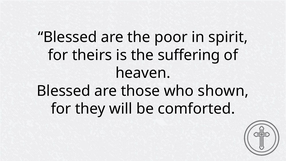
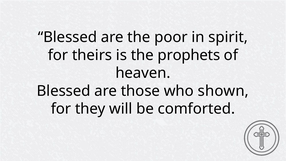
suffering: suffering -> prophets (189, 55)
